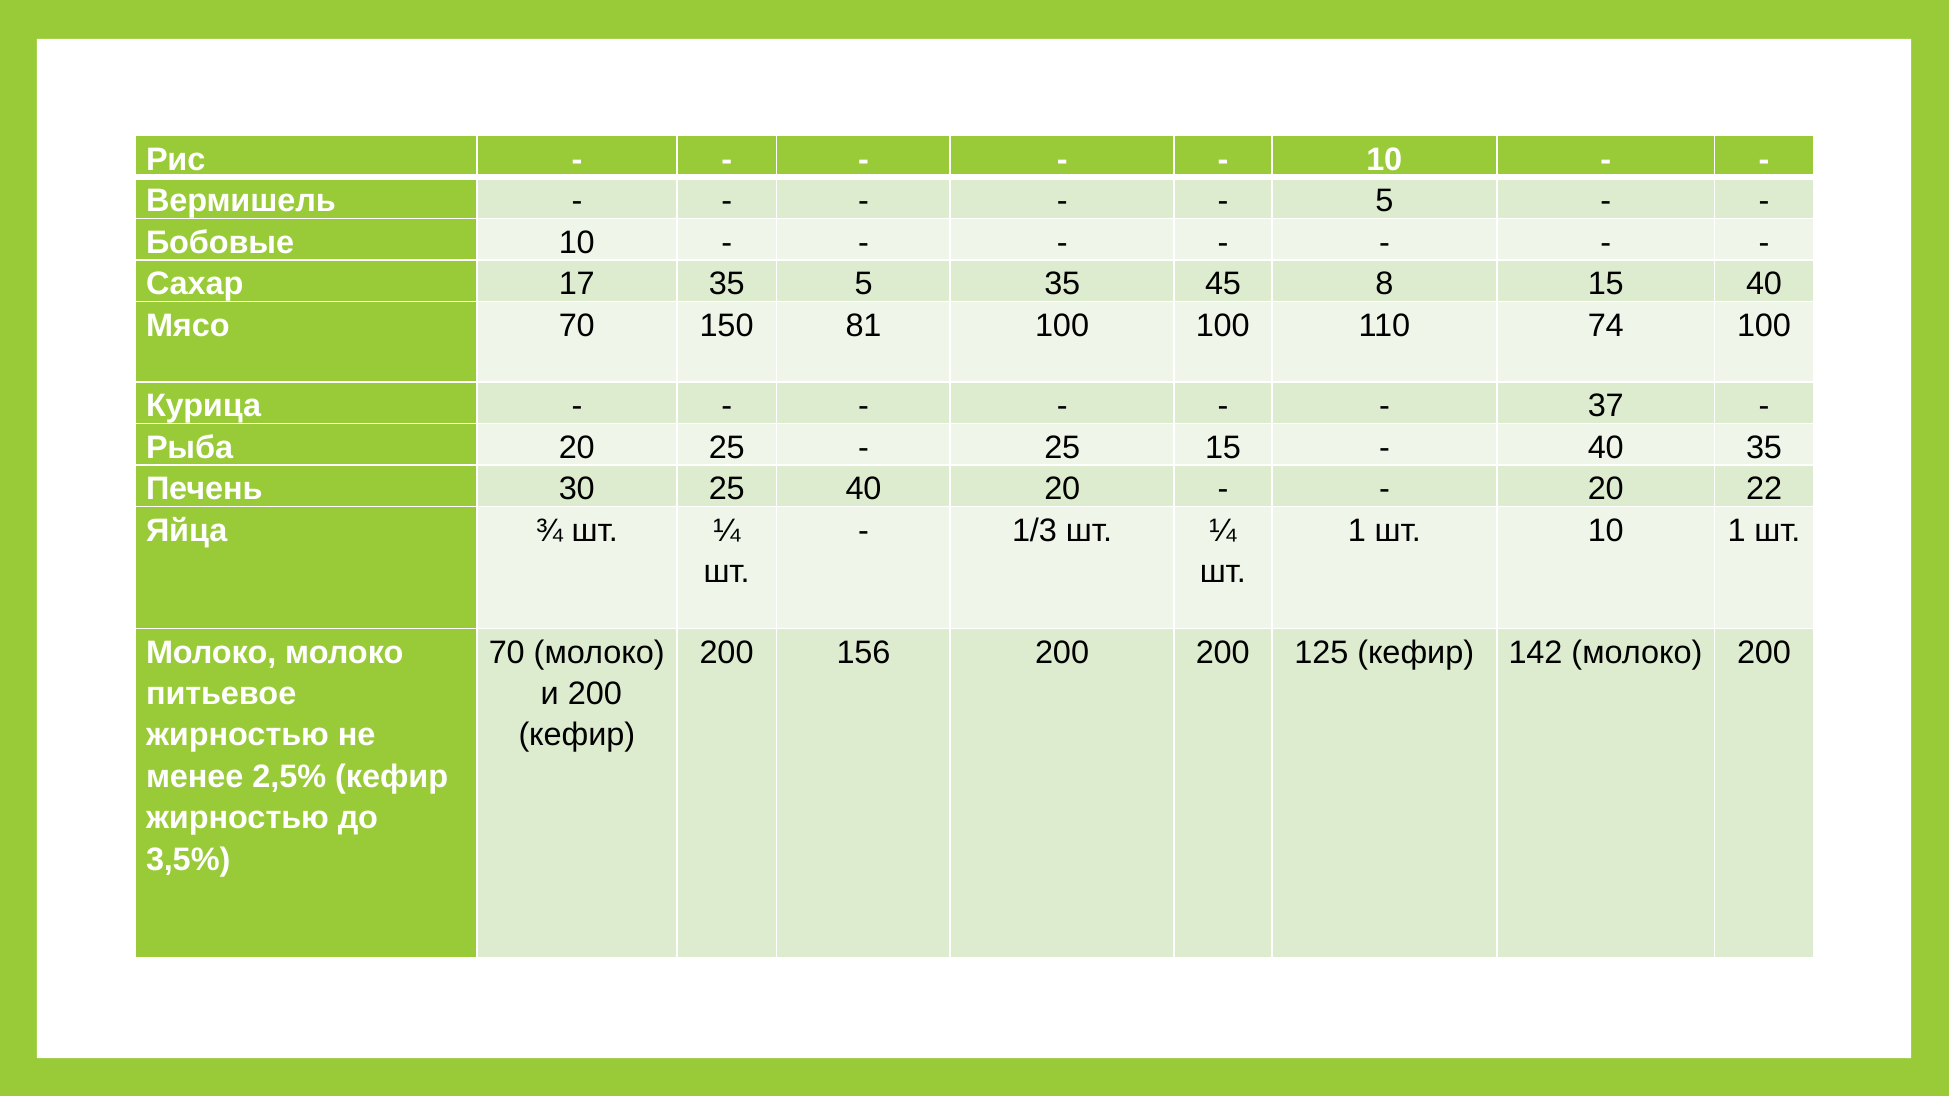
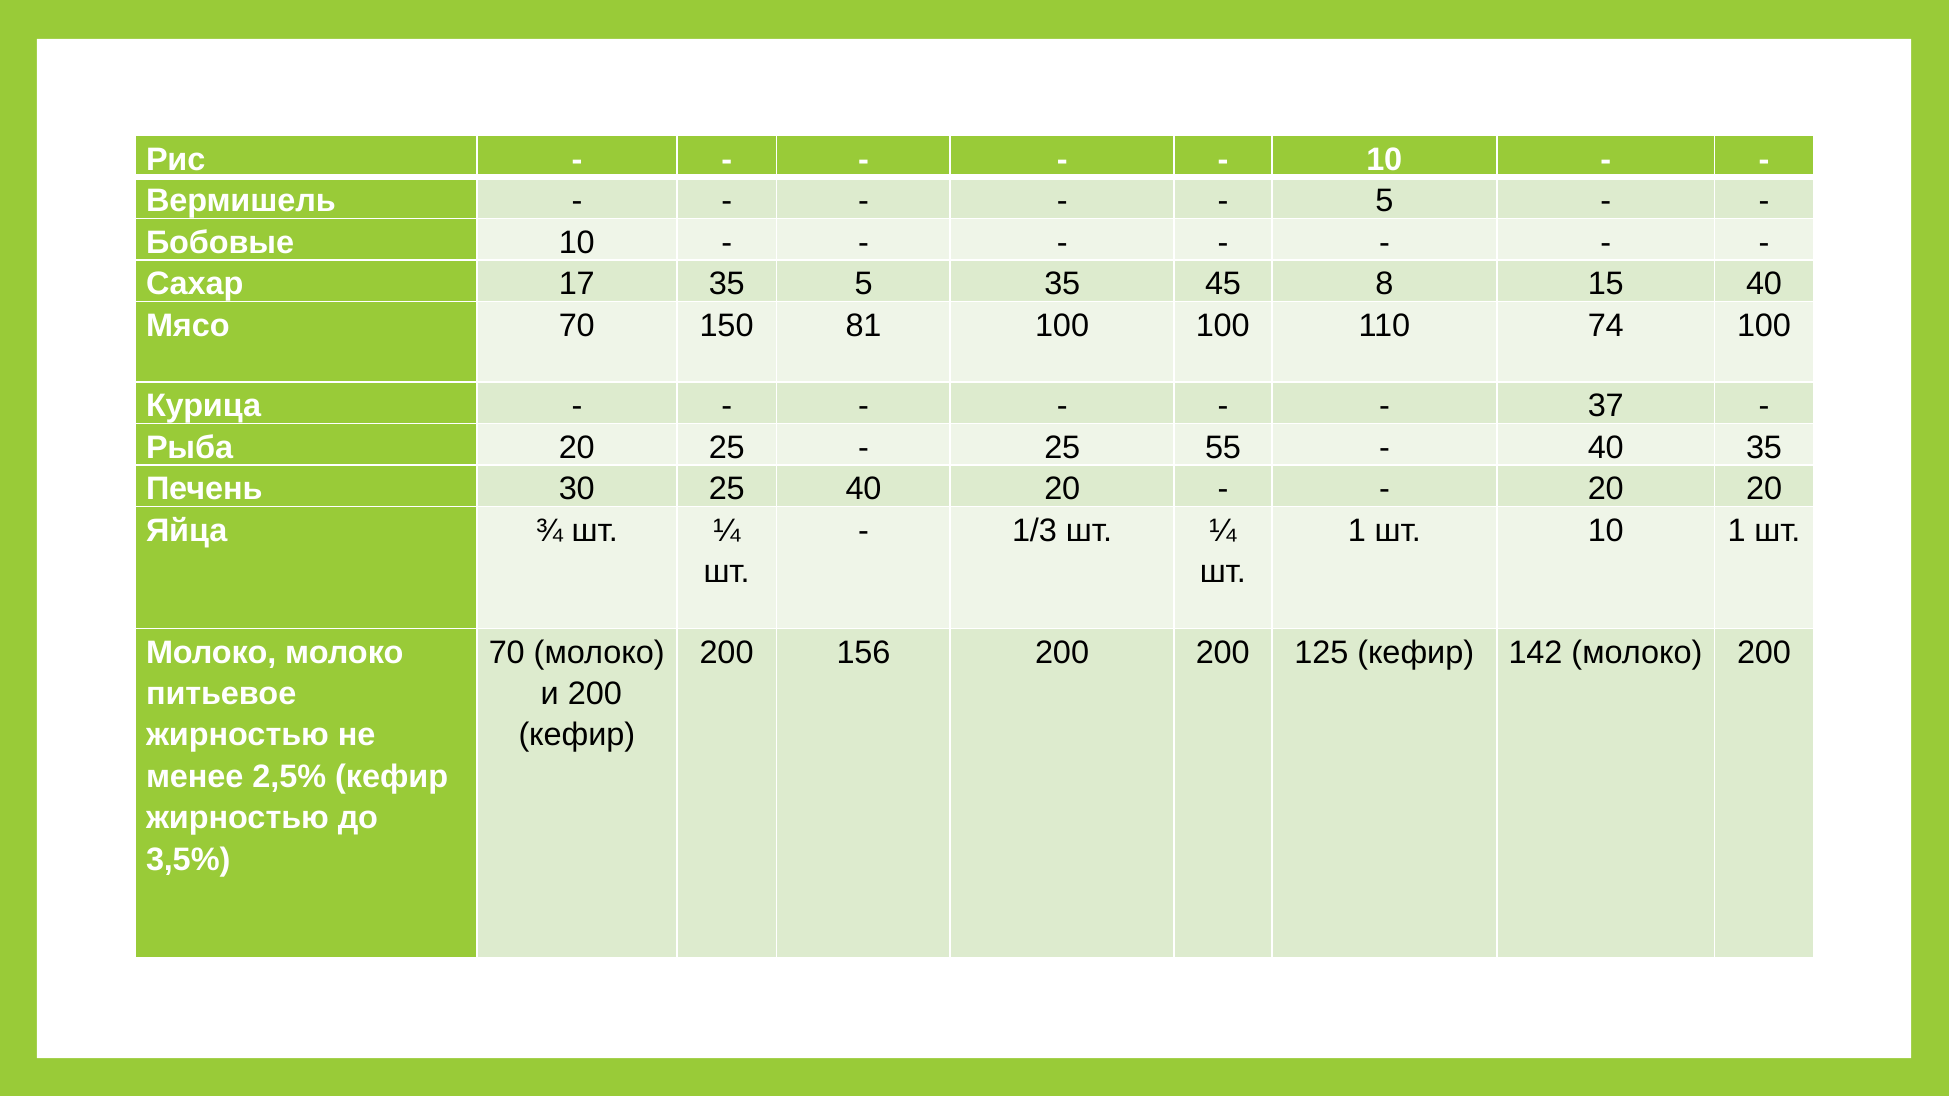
25 15: 15 -> 55 (1223, 447)
20 22: 22 -> 20 (1764, 489)
